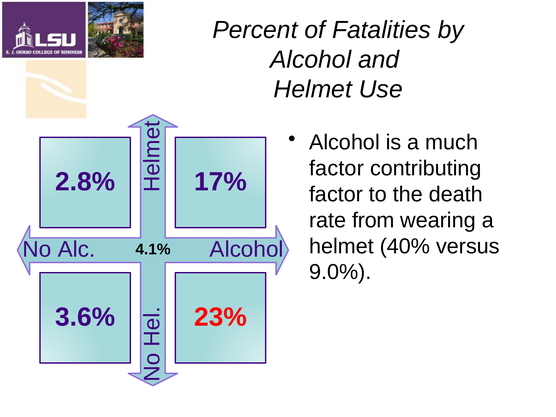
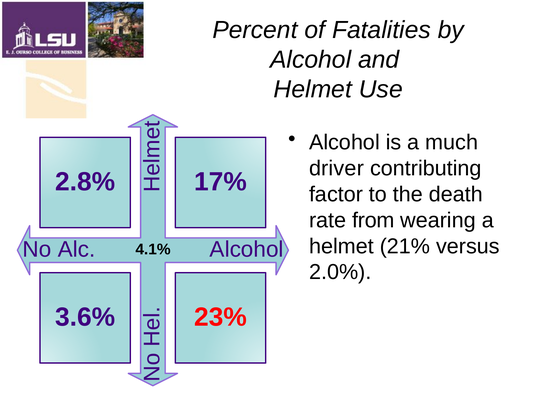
factor: factor -> driver (337, 168)
40%: 40% -> 21% (405, 246)
9.0%: 9.0% -> 2.0% (340, 272)
